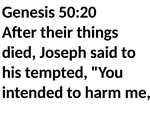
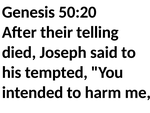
things: things -> telling (97, 32)
